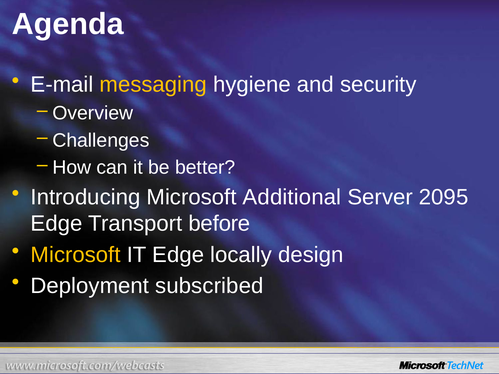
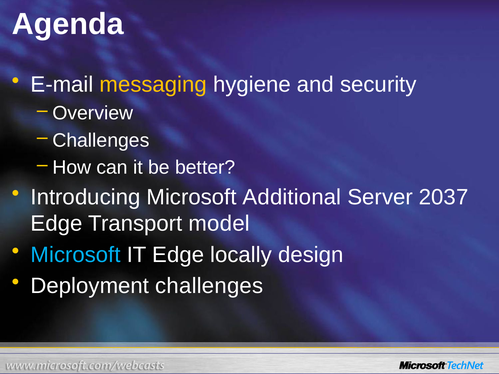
2095: 2095 -> 2037 (444, 197)
before: before -> model (219, 224)
Microsoft colour: yellow -> light blue (76, 255)
Deployment subscribed: subscribed -> challenges (209, 286)
